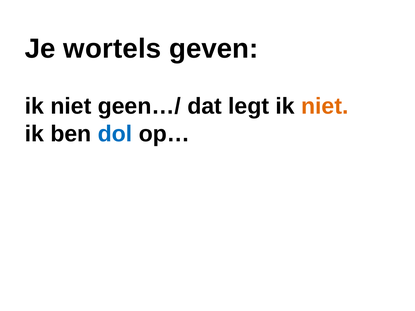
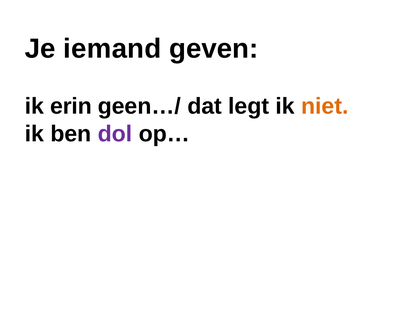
wortels: wortels -> iemand (112, 49)
niet: niet -> erin (71, 106)
dol colour: blue -> purple (115, 134)
